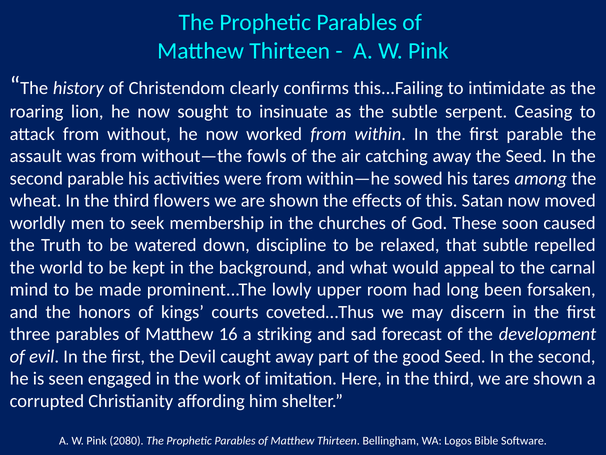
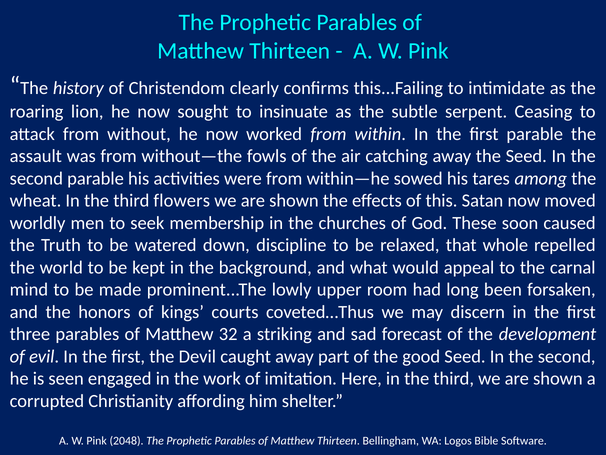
that subtle: subtle -> whole (505, 245)
16: 16 -> 32 (228, 334)
2080: 2080 -> 2048 (127, 440)
